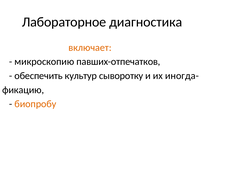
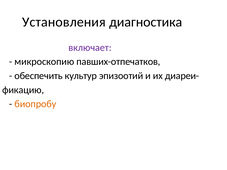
Лабораторное: Лабораторное -> Установления (64, 22)
включает colour: orange -> purple (90, 48)
сыворотку: сыворотку -> эпизоотий (121, 76)
иногда-: иногда- -> диареи- (182, 76)
